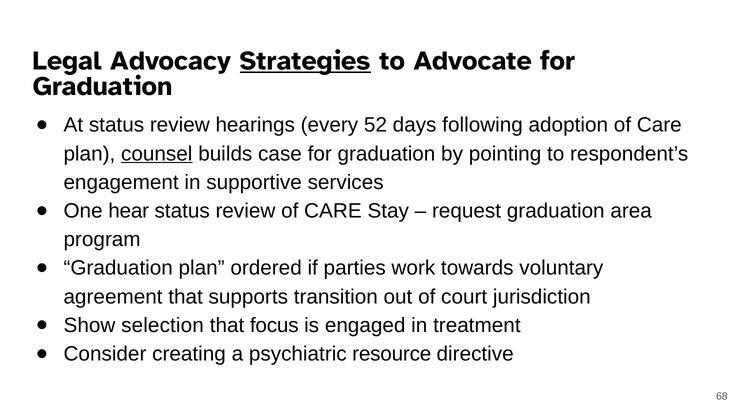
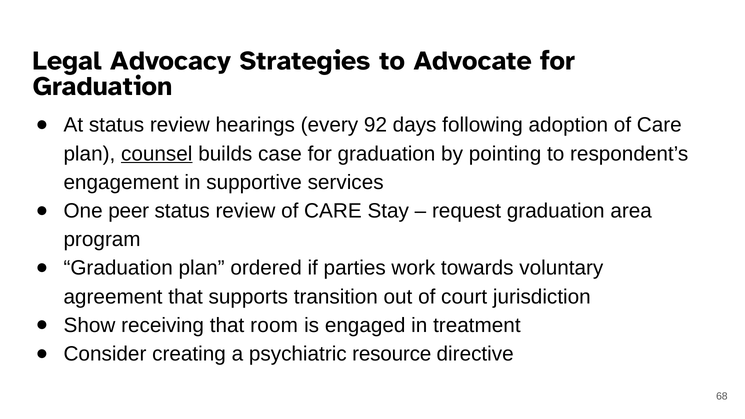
Strategies underline: present -> none (305, 61)
52: 52 -> 92 (375, 125)
hear: hear -> peer (129, 211)
selection: selection -> receiving (163, 325)
focus: focus -> room (274, 325)
